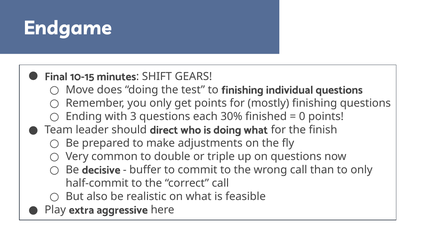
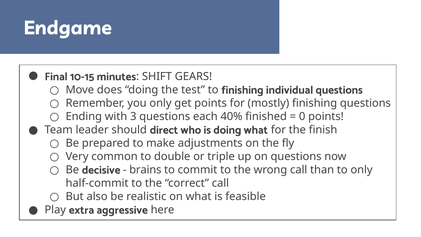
30%: 30% -> 40% (232, 117)
buffer: buffer -> brains (145, 170)
